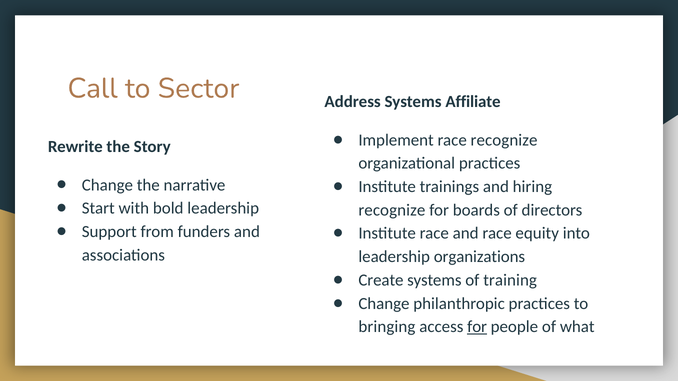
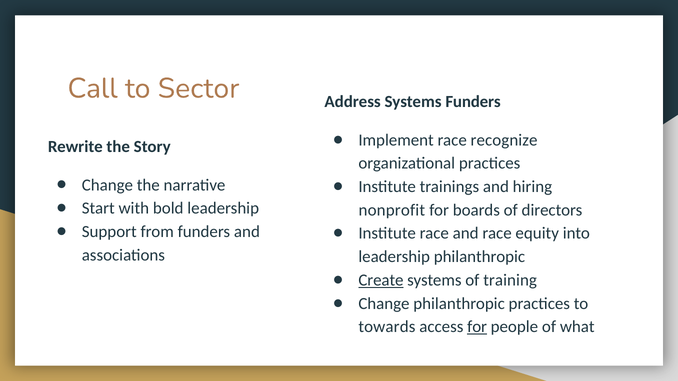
Systems Affiliate: Affiliate -> Funders (473, 102)
recognize: recognize -> nonprofit (392, 210)
leadership organizations: organizations -> philanthropic (479, 257)
Create underline: none -> present (381, 280)
bringing: bringing -> towards (387, 327)
